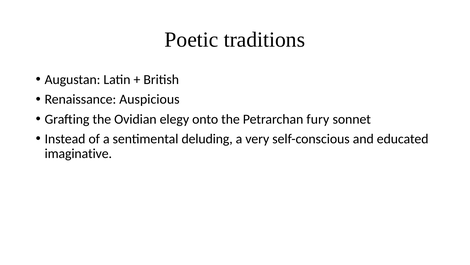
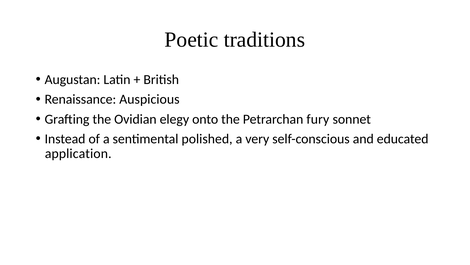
deluding: deluding -> polished (207, 139)
imaginative: imaginative -> application (78, 153)
